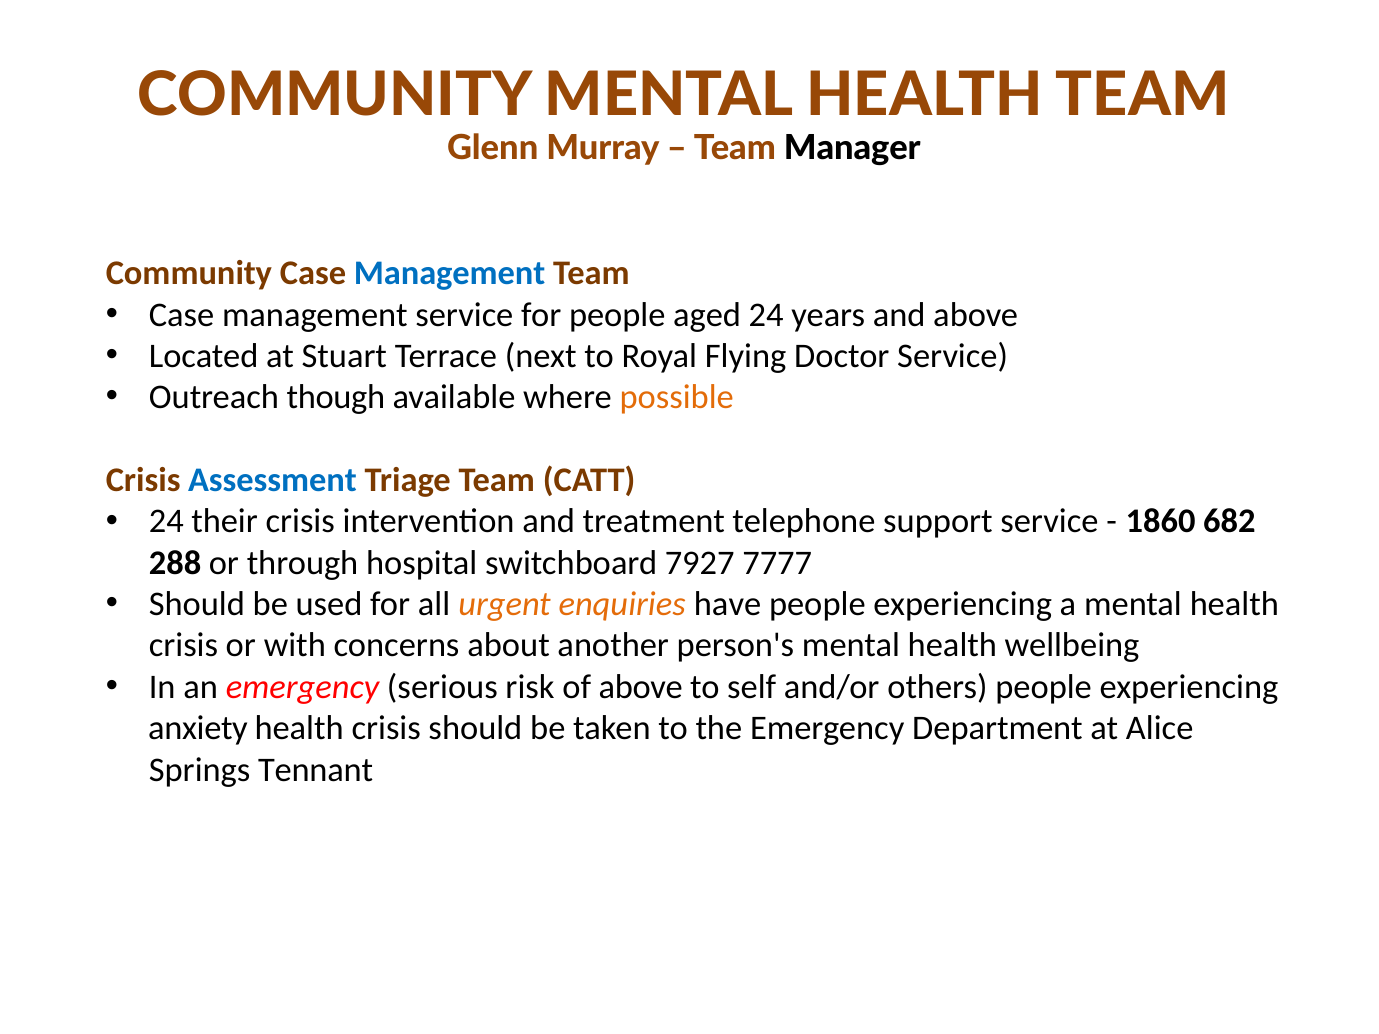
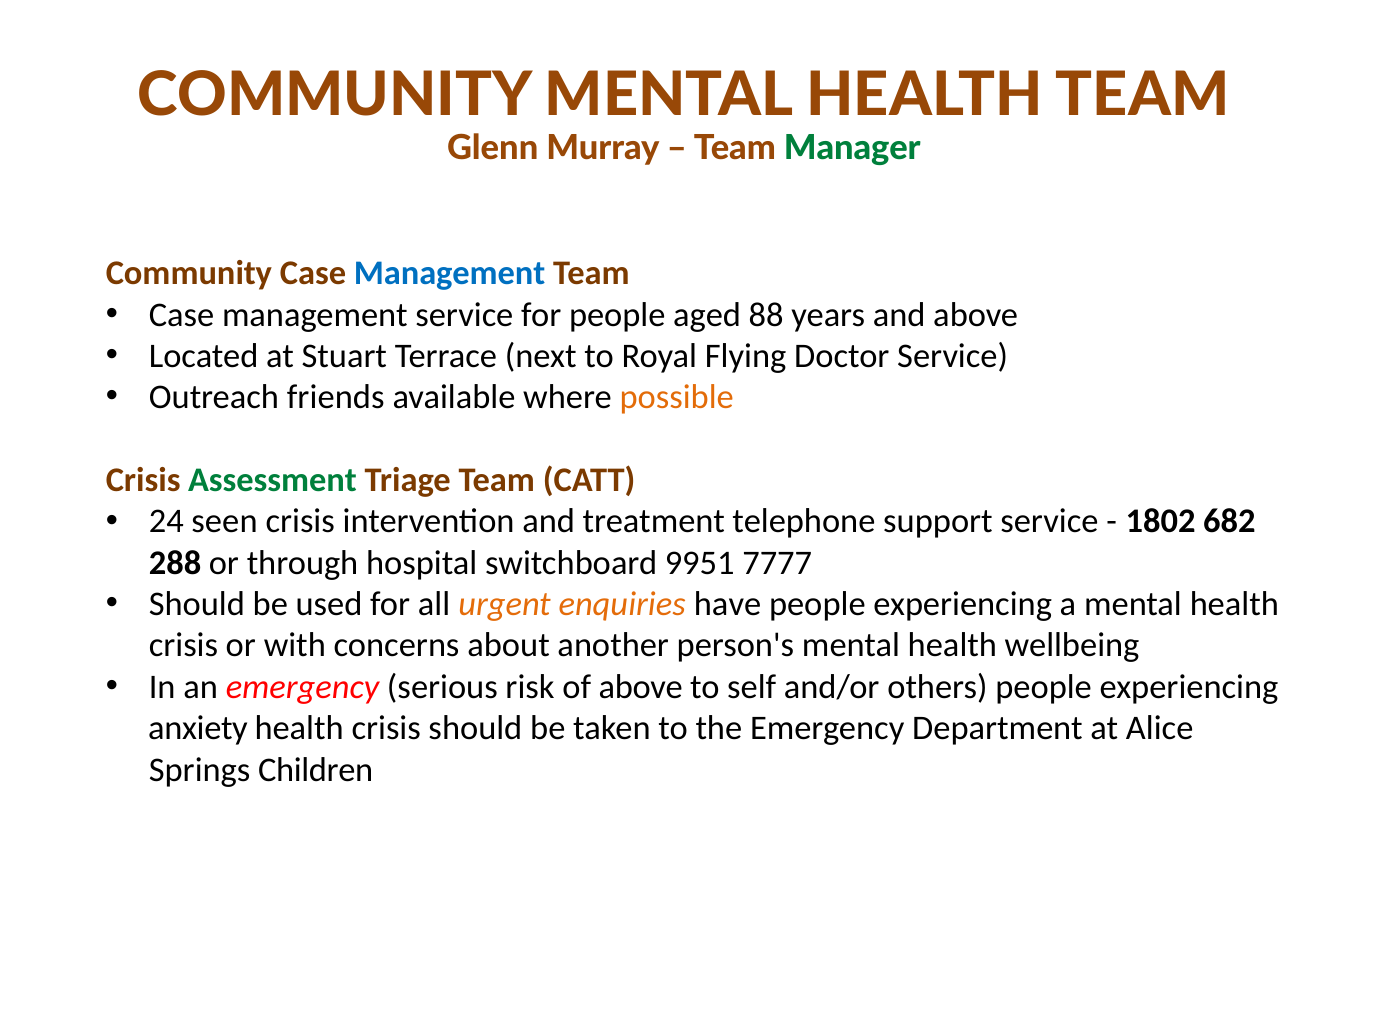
Manager colour: black -> green (852, 148)
aged 24: 24 -> 88 (766, 315)
though: though -> friends (336, 397)
Assessment colour: blue -> green (272, 480)
their: their -> seen (224, 522)
1860: 1860 -> 1802 (1161, 522)
7927: 7927 -> 9951 (700, 563)
Tennant: Tennant -> Children (316, 770)
